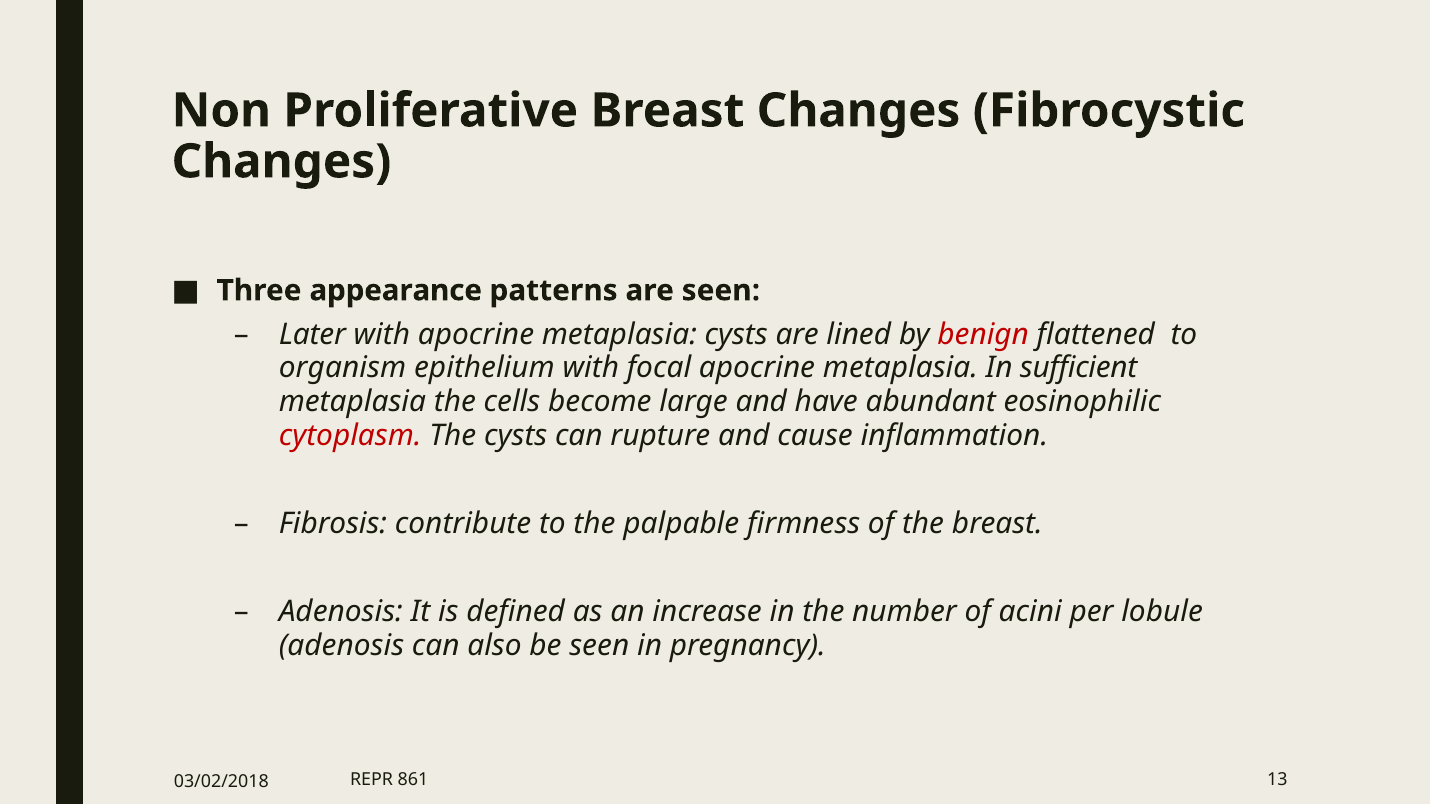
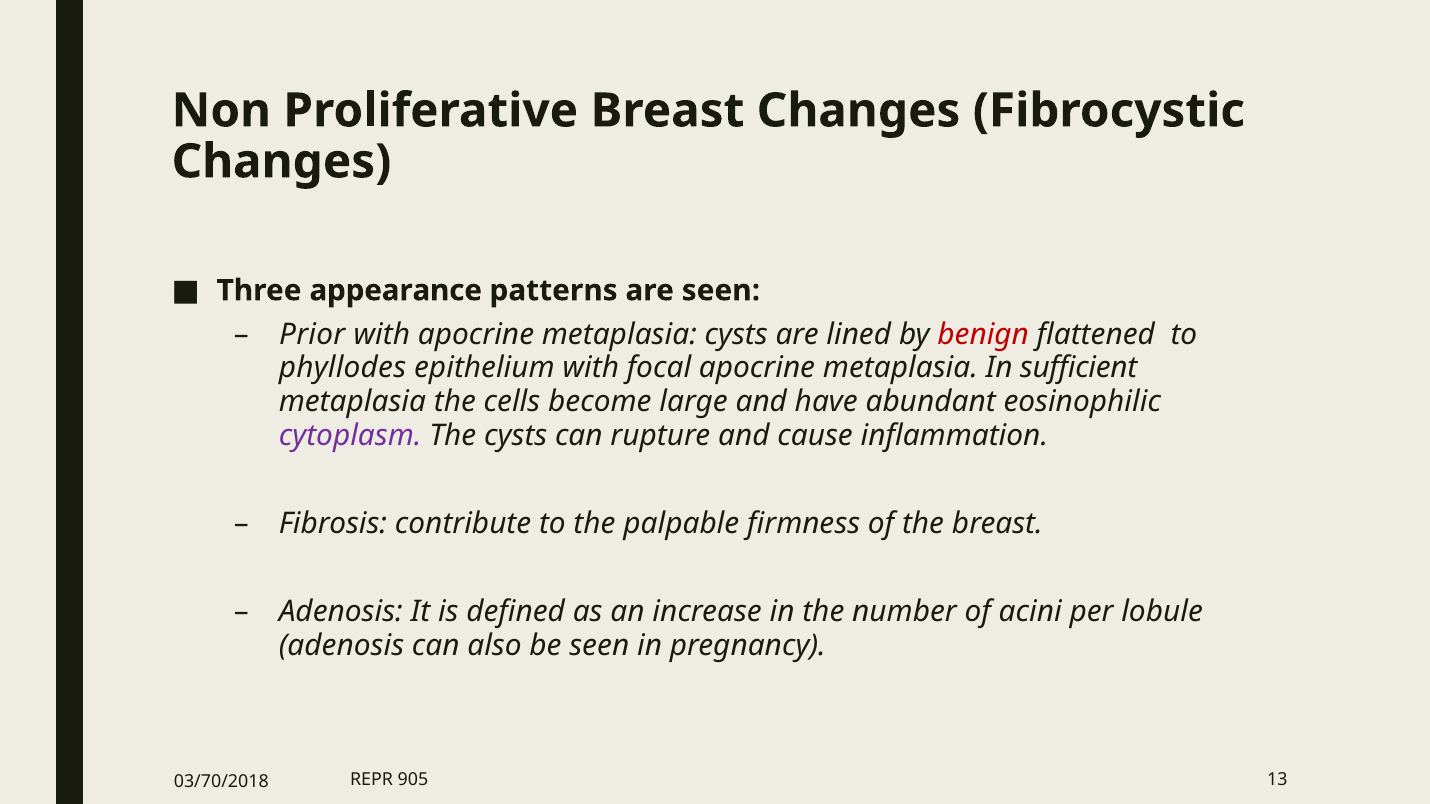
Later: Later -> Prior (312, 335)
organism: organism -> phyllodes (343, 368)
cytoplasm colour: red -> purple (350, 436)
861: 861 -> 905 (413, 780)
03/02/2018: 03/02/2018 -> 03/70/2018 (221, 782)
